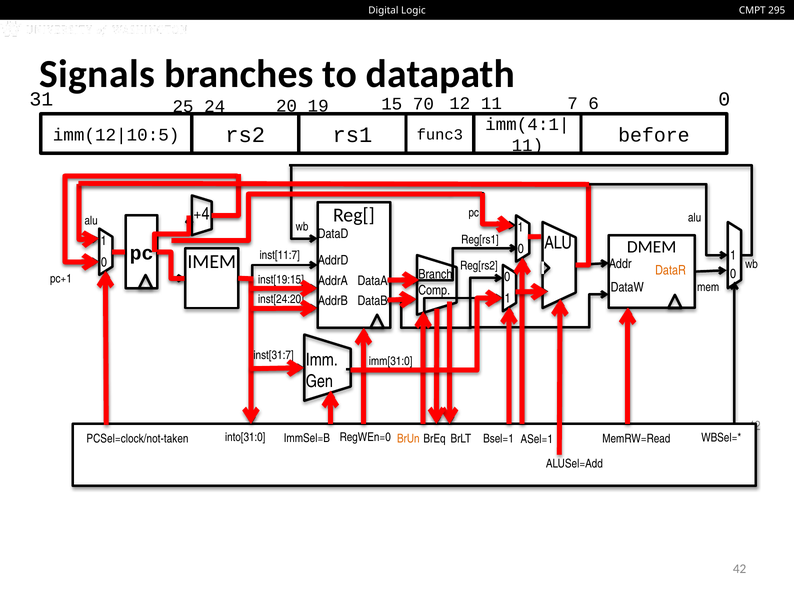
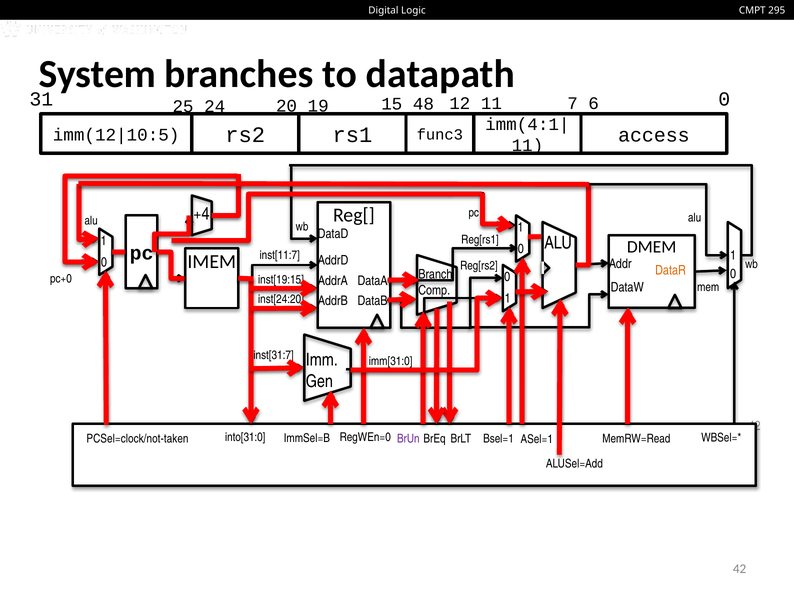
Signals: Signals -> System (97, 74)
70: 70 -> 48 (423, 104)
before: before -> access (654, 135)
pc+1: pc+1 -> pc+0 (61, 278)
BrUn colour: orange -> purple (408, 438)
